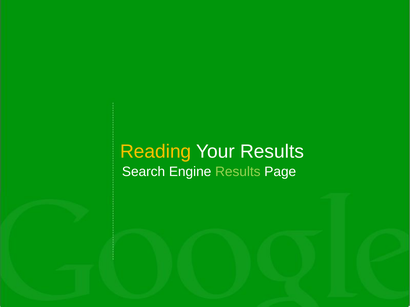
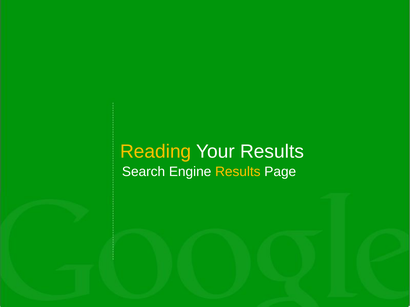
Results colour: light green -> yellow (238, 172)
